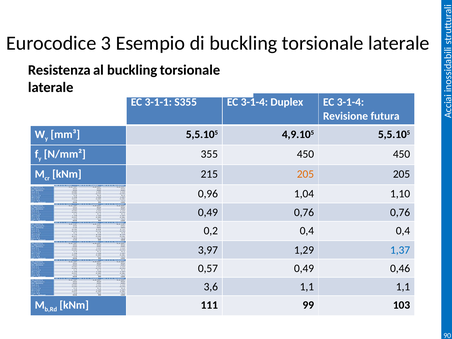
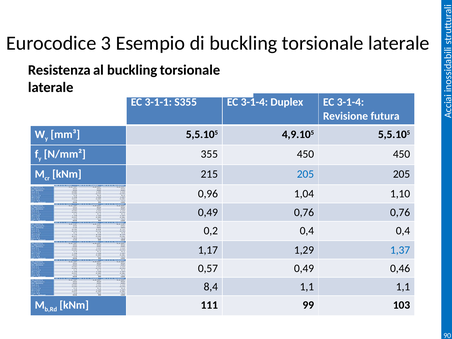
205 colour: orange -> blue (305, 174)
3,97: 3,97 -> 1,17 (208, 250)
3,6: 3,6 -> 8,4 (211, 287)
